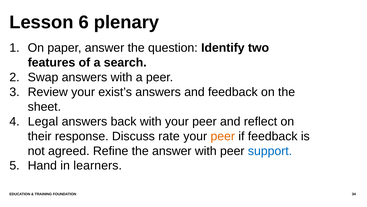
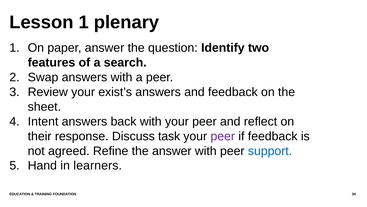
Lesson 6: 6 -> 1 (84, 22)
Legal: Legal -> Intent (43, 121)
rate: rate -> task (169, 136)
peer colour: orange -> purple (223, 136)
